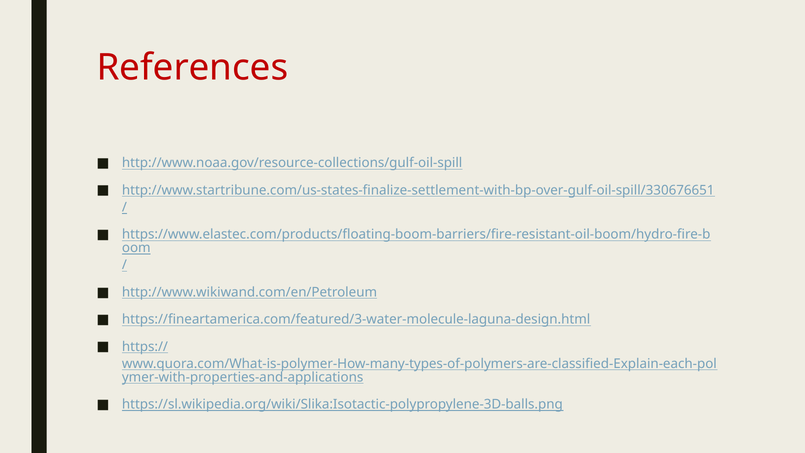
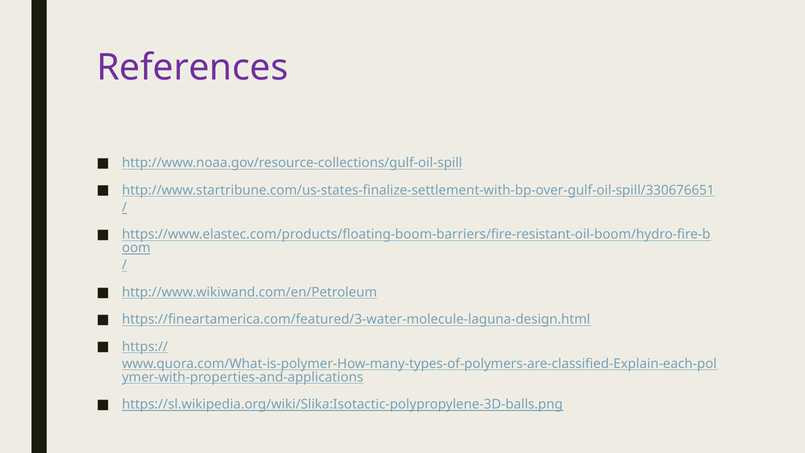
References colour: red -> purple (192, 68)
